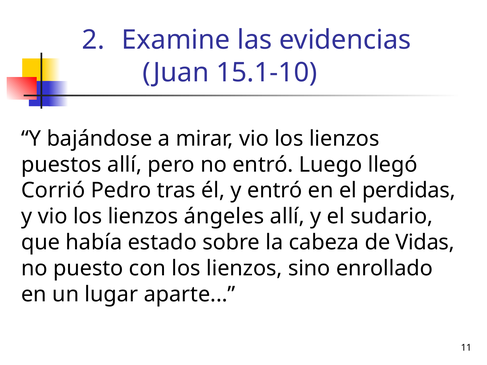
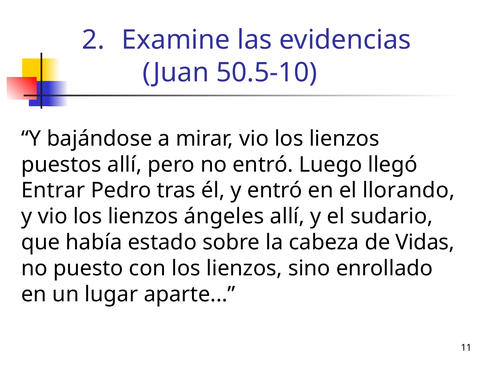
15.1-10: 15.1-10 -> 50.5-10 (267, 73)
Corrió: Corrió -> Entrar (53, 191)
perdidas: perdidas -> llorando (409, 191)
